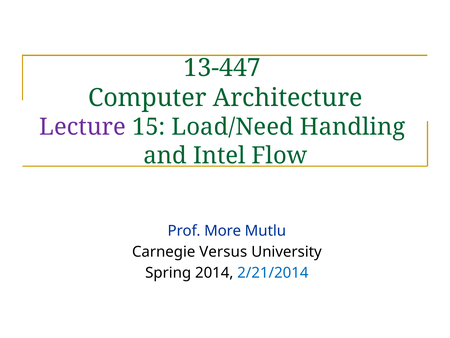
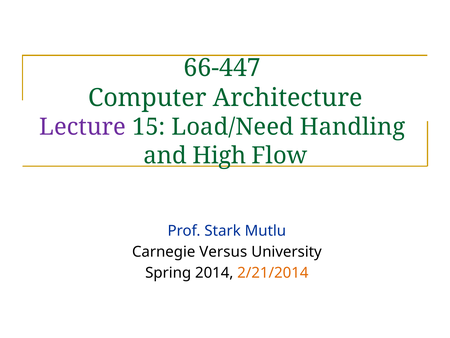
13-447: 13-447 -> 66-447 (222, 68)
Intel: Intel -> High (219, 155)
More: More -> Stark (223, 231)
2/21/2014 colour: blue -> orange (273, 273)
